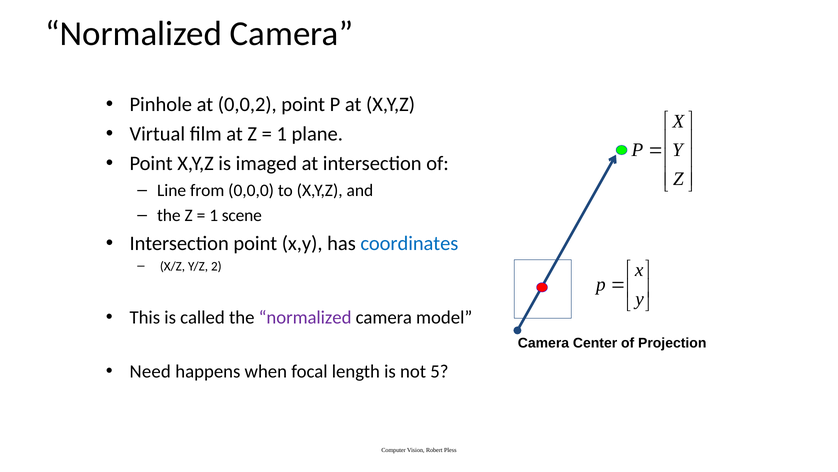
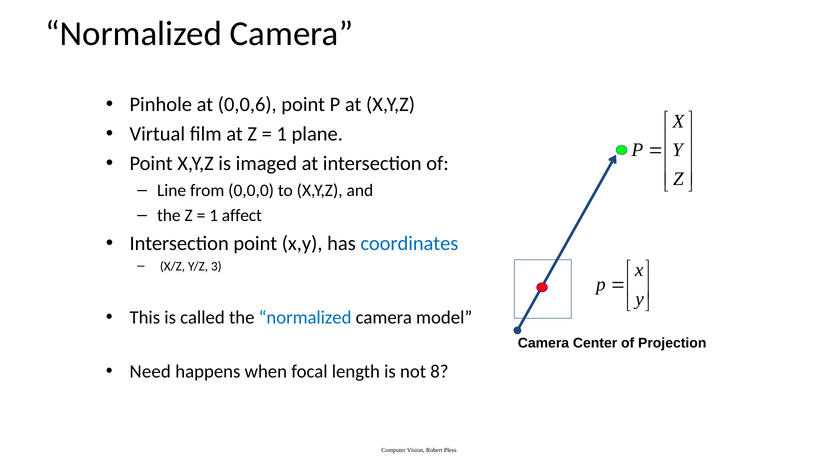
0,0,2: 0,0,2 -> 0,0,6 (247, 104)
scene: scene -> affect (242, 215)
2: 2 -> 3 (216, 266)
normalized colour: purple -> blue (305, 317)
5: 5 -> 8 (439, 371)
